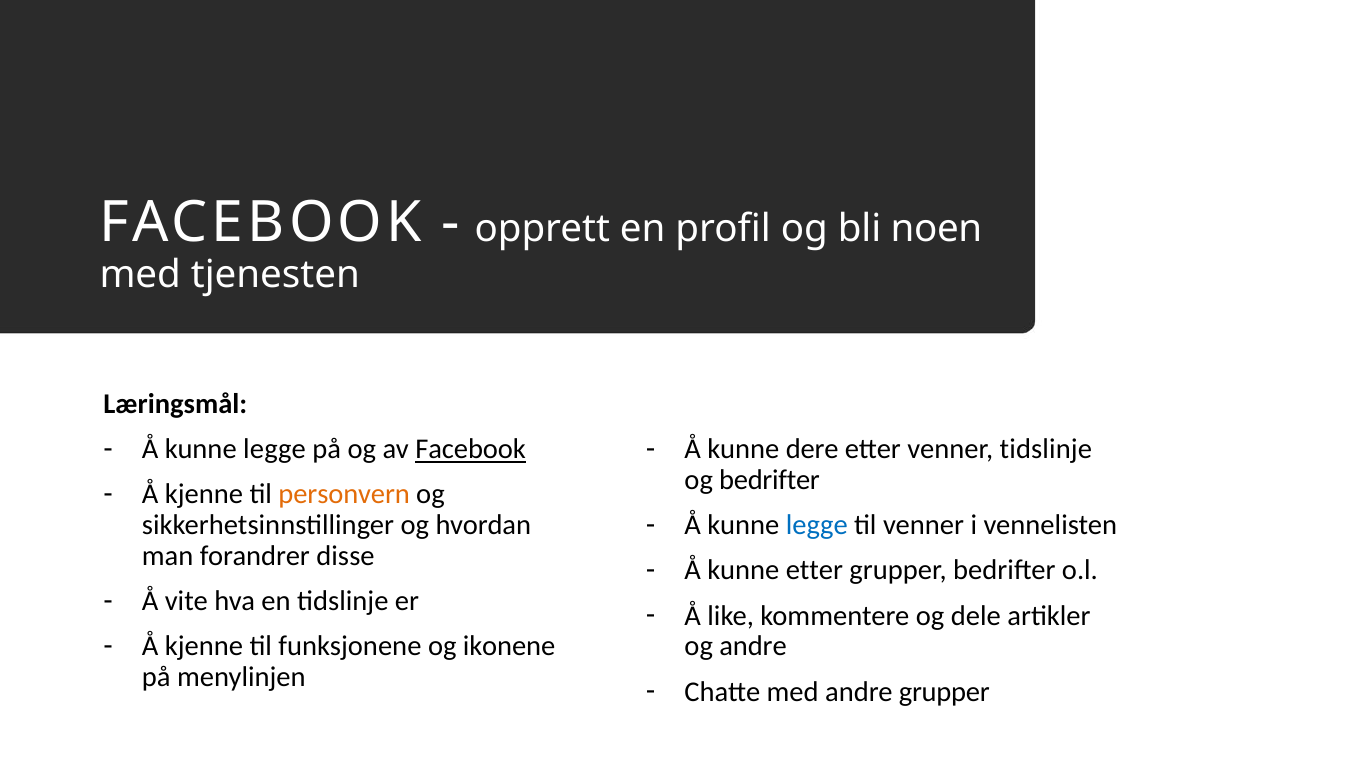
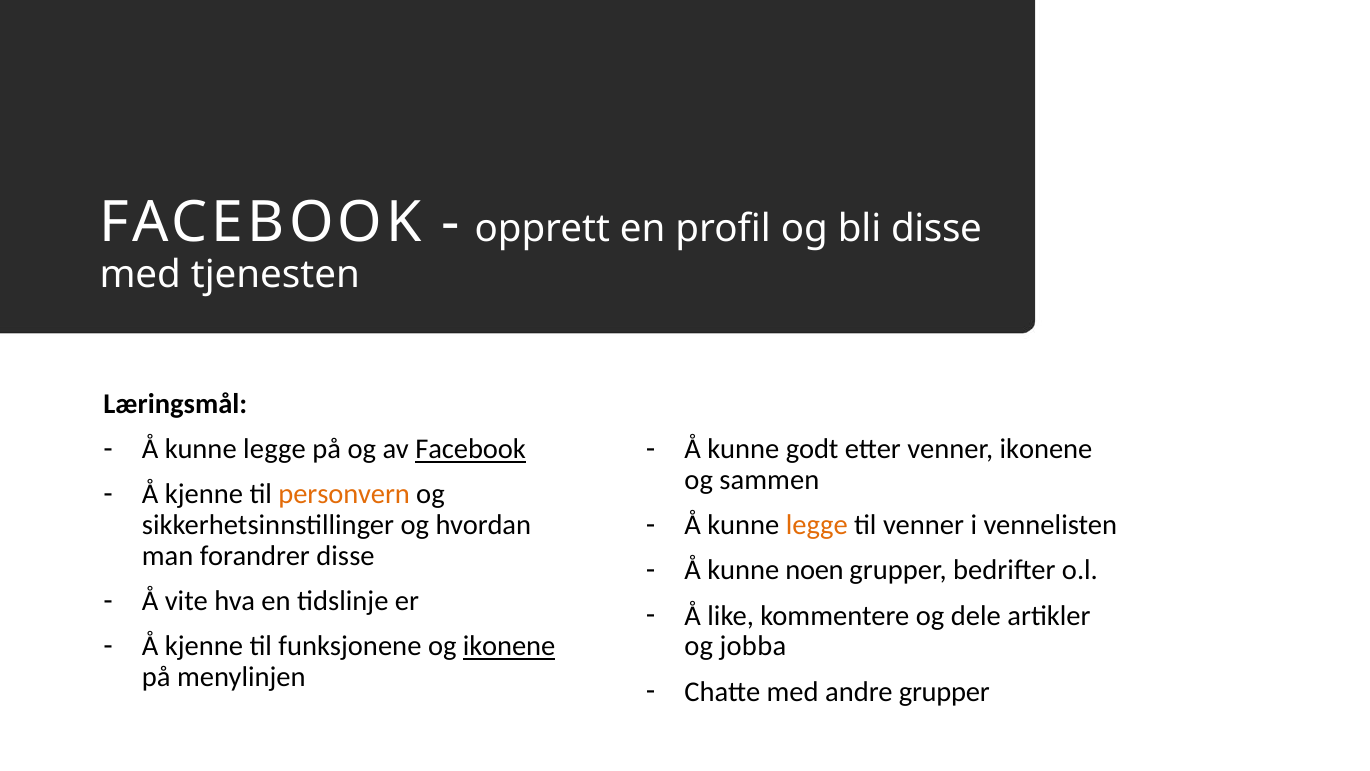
bli noen: noen -> disse (936, 229)
dere: dere -> godt (812, 449)
venner tidslinje: tidslinje -> ikonene (1046, 449)
og bedrifter: bedrifter -> sammen (769, 480)
legge colour: blue -> orange (817, 525)
kunne etter: etter -> noen (815, 570)
ikonene underline: none -> present (509, 646)
og andre: andre -> jobba (753, 646)
